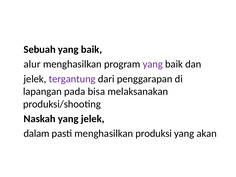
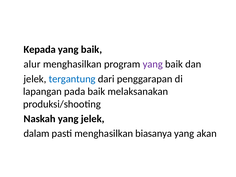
Sebuah: Sebuah -> Kepada (40, 50)
tergantung colour: purple -> blue (72, 79)
pada bisa: bisa -> baik (96, 91)
produksi: produksi -> biasanya (154, 133)
